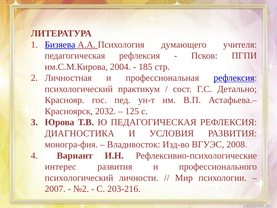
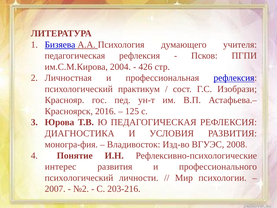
185: 185 -> 426 (145, 67)
Детально: Детально -> Изобрази (237, 89)
2032: 2032 -> 2016 (106, 111)
Вариант: Вариант -> Понятие (75, 155)
